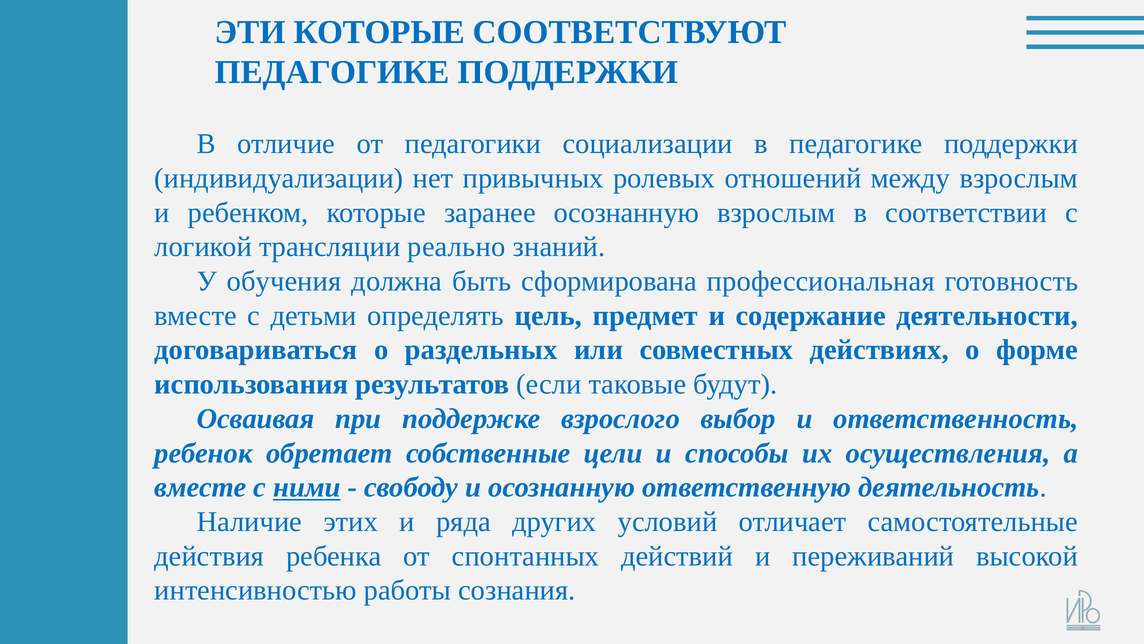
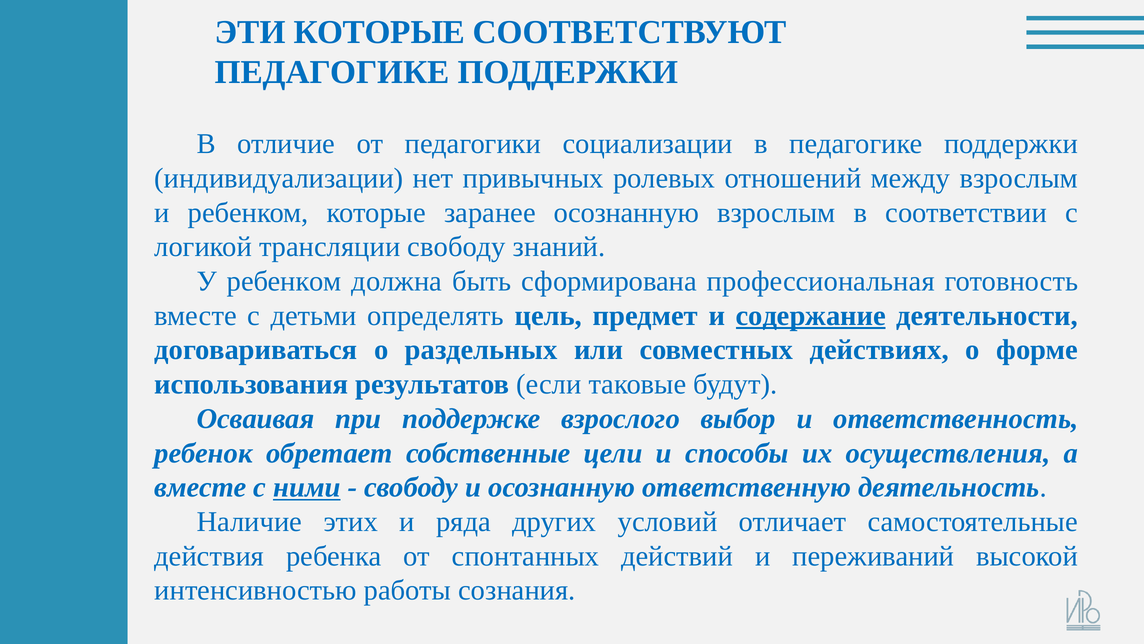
трансляции реально: реально -> свободу (457, 247)
У обучения: обучения -> ребенком (284, 281)
содержание underline: none -> present (811, 315)
